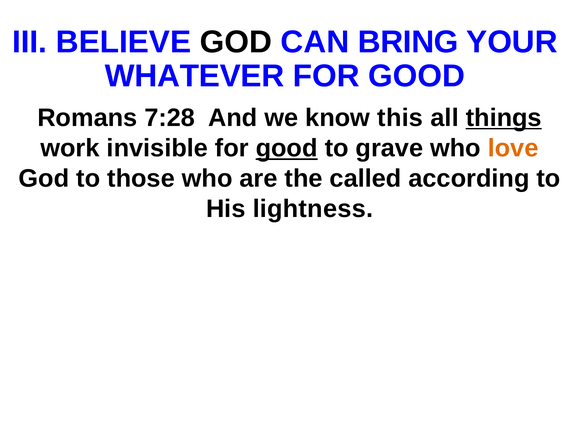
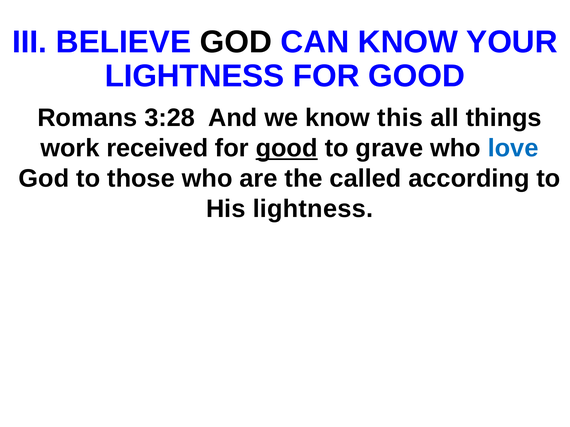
CAN BRING: BRING -> KNOW (408, 42)
WHATEVER: WHATEVER -> LIGHTNESS (195, 76)
7:28: 7:28 -> 3:28 (170, 118)
things underline: present -> none (504, 118)
invisible: invisible -> received (157, 148)
love colour: orange -> blue (513, 148)
